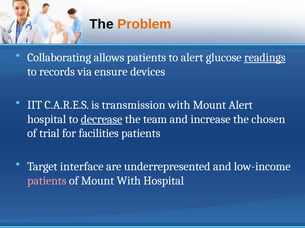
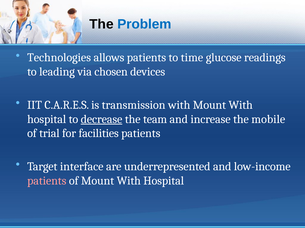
Problem colour: orange -> blue (144, 24)
Collaborating: Collaborating -> Technologies (59, 58)
to alert: alert -> time (192, 58)
readings underline: present -> none (265, 58)
records: records -> leading (57, 72)
ensure: ensure -> chosen (111, 72)
with Mount Alert: Alert -> With (241, 105)
chosen: chosen -> mobile (268, 119)
